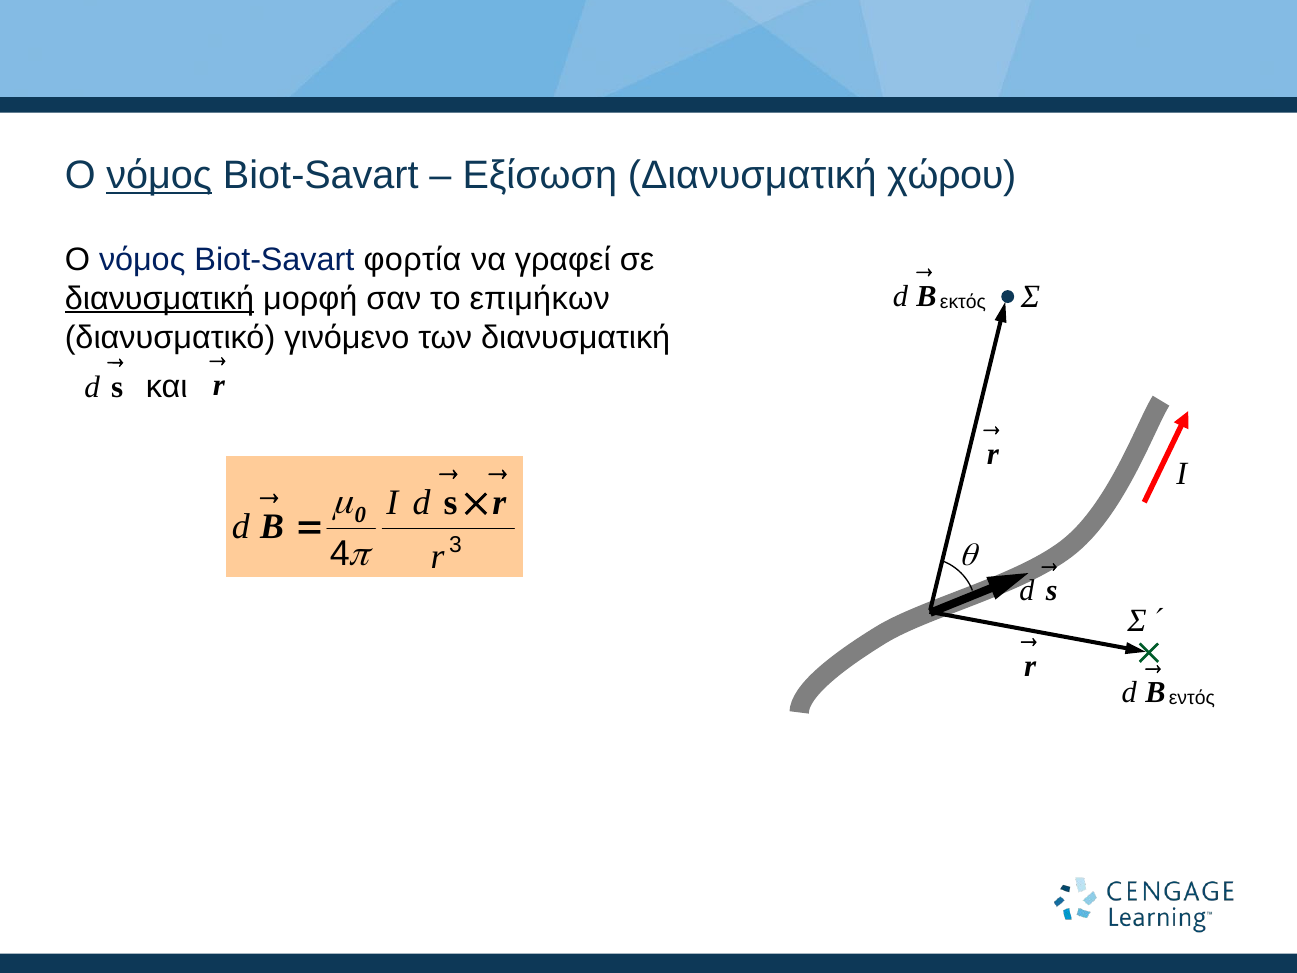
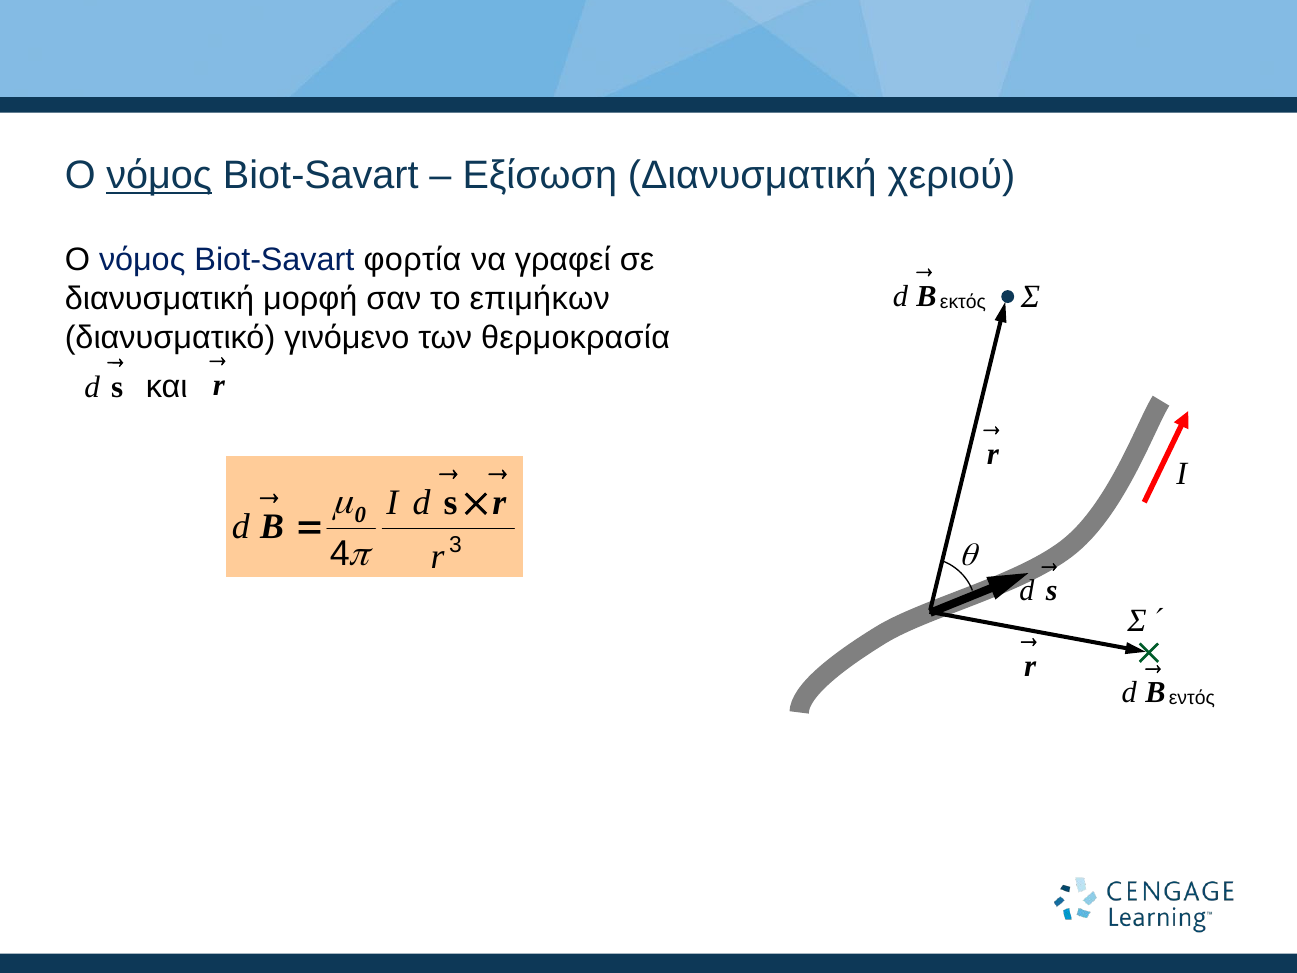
χώρου: χώρου -> χεριού (951, 176)
διανυσματική underline: present -> none (160, 298)
των διανυσματική: διανυσματική -> θερμοκρασία (576, 337)
